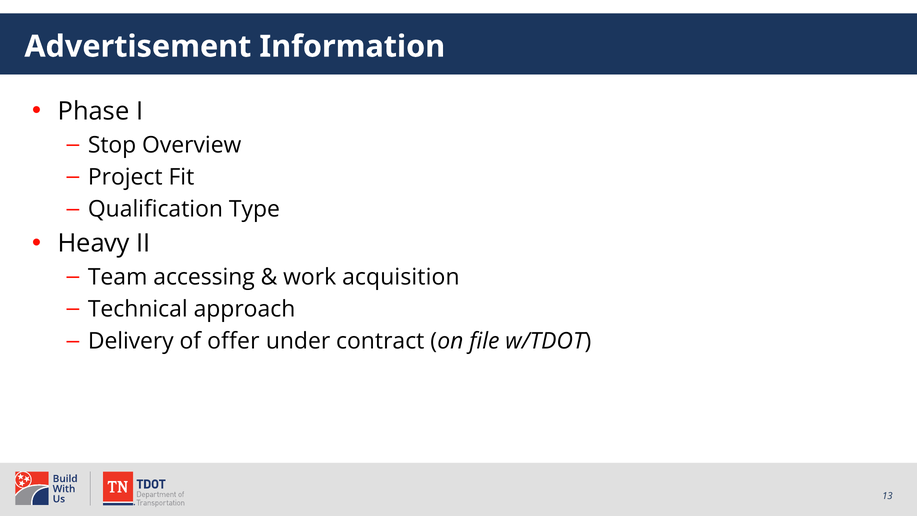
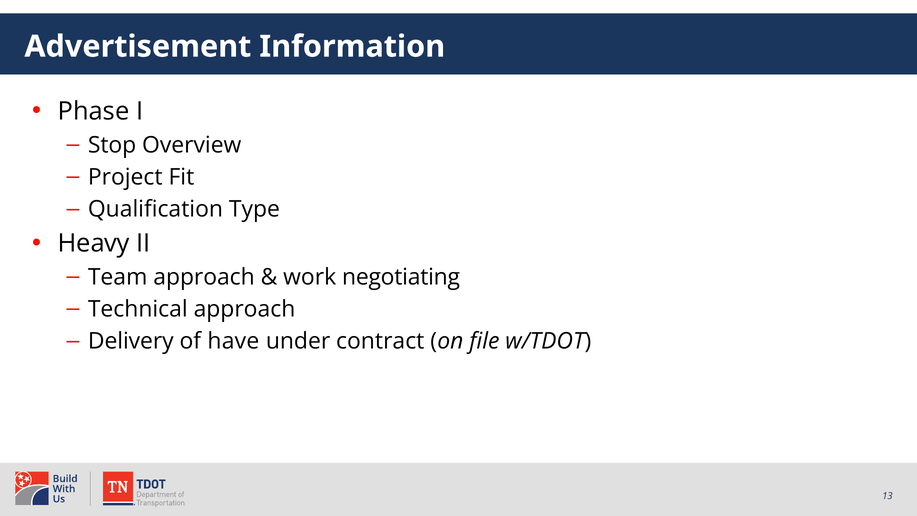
Team accessing: accessing -> approach (204, 277)
acquisition: acquisition -> negotiating (401, 277)
offer: offer -> have (233, 341)
